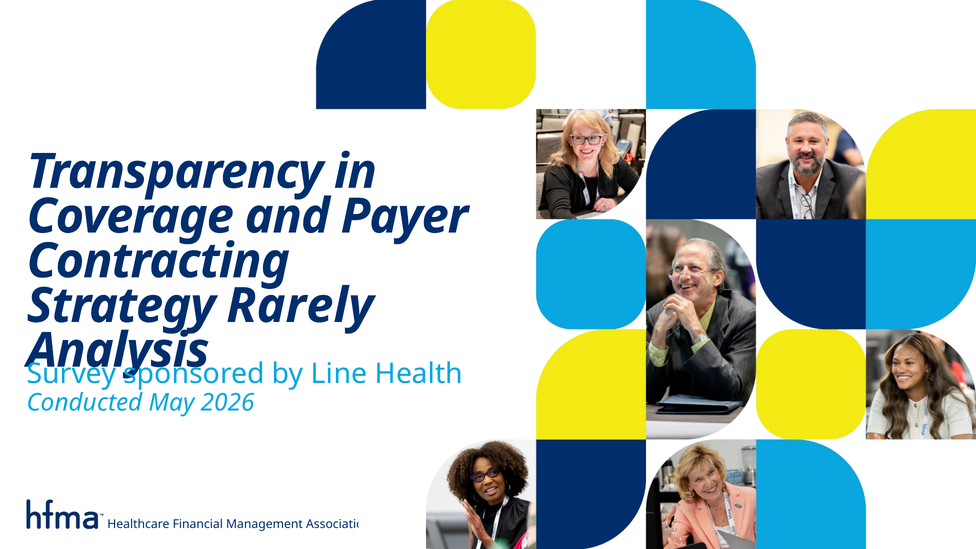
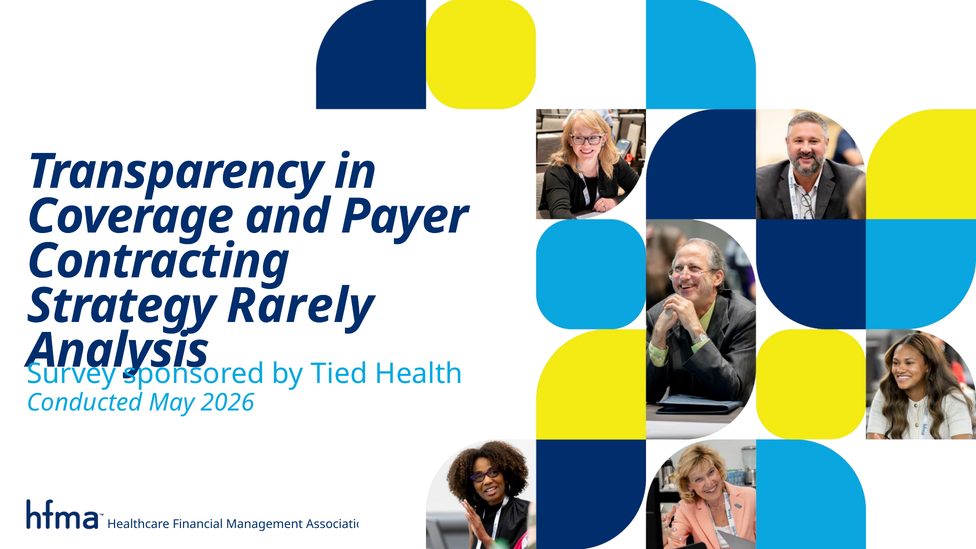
Line: Line -> Tied (339, 374)
